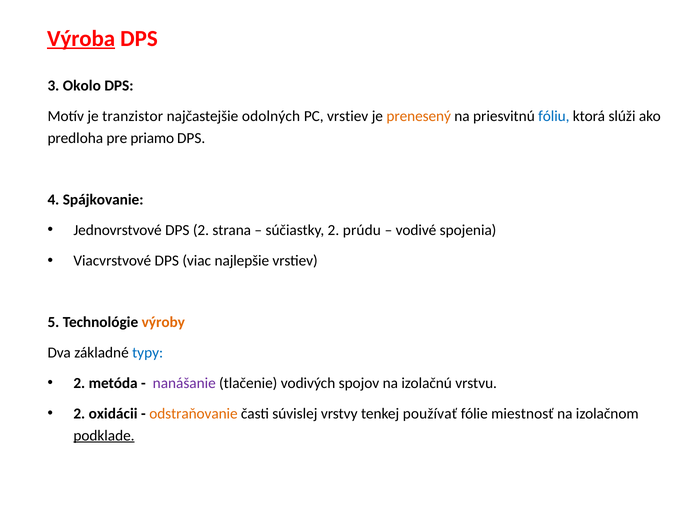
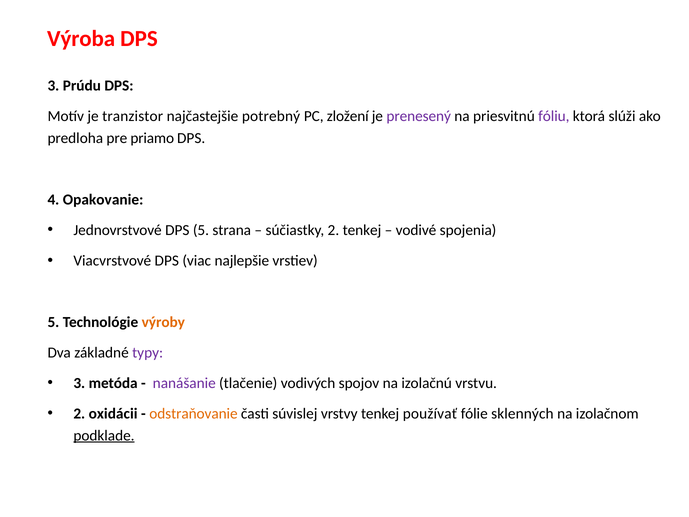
Výroba underline: present -> none (81, 38)
Okolo: Okolo -> Prúdu (82, 86)
odolných: odolných -> potrebný (271, 116)
PC vrstiev: vrstiev -> zložení (348, 116)
prenesený colour: orange -> purple (419, 116)
fóliu colour: blue -> purple (554, 116)
Spájkovanie: Spájkovanie -> Opakovanie (103, 199)
DPS 2: 2 -> 5 (201, 230)
2 prúdu: prúdu -> tenkej (362, 230)
typy colour: blue -> purple (148, 352)
2: 2 -> 3 (79, 383)
miestnosť: miestnosť -> sklenných (522, 413)
